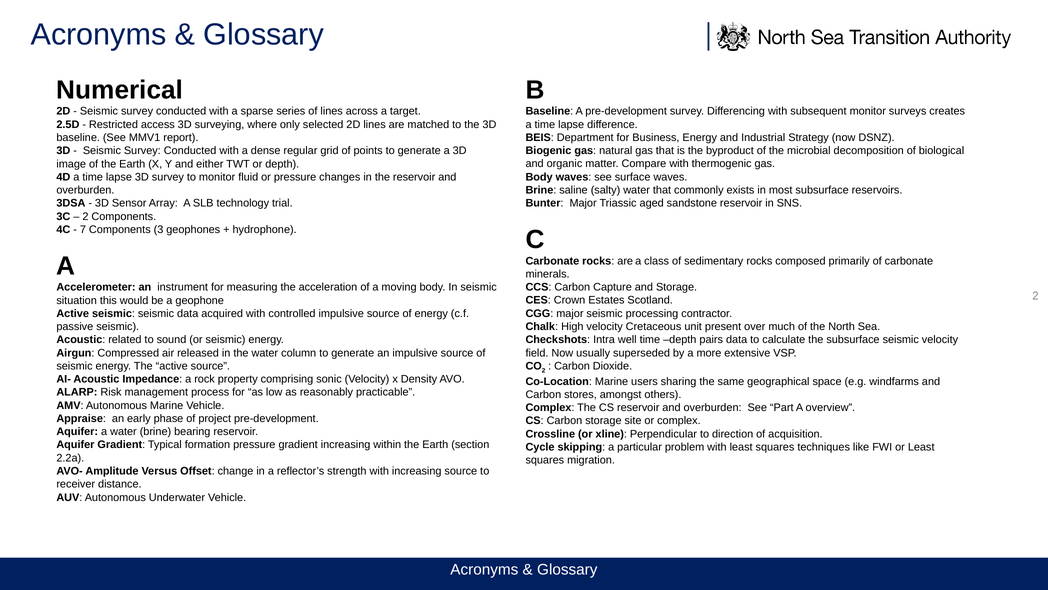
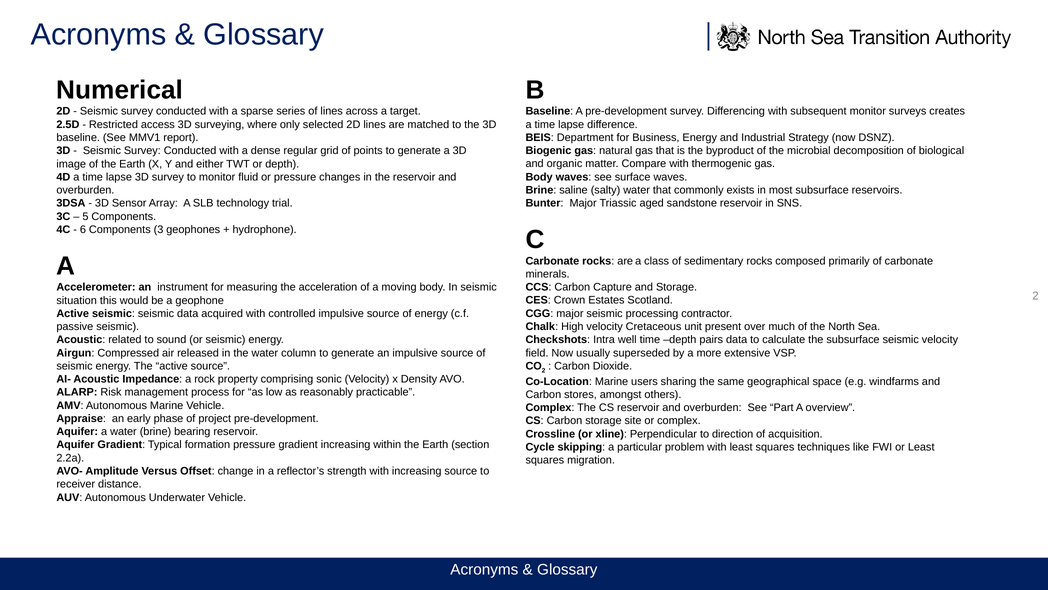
2: 2 -> 5 (85, 216)
7: 7 -> 6 (83, 229)
